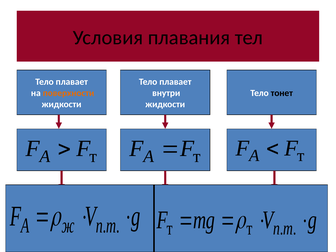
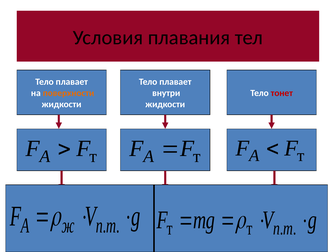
тонет colour: black -> red (282, 93)
